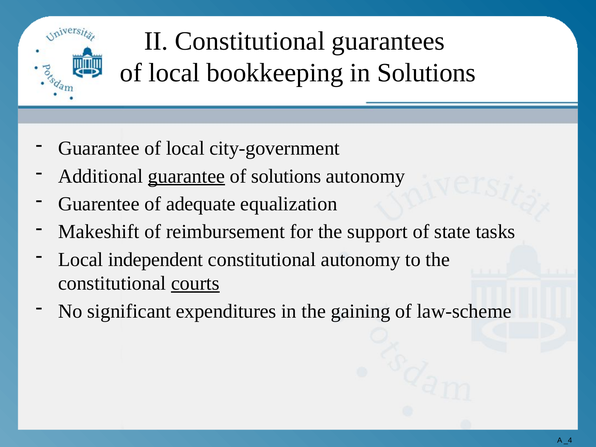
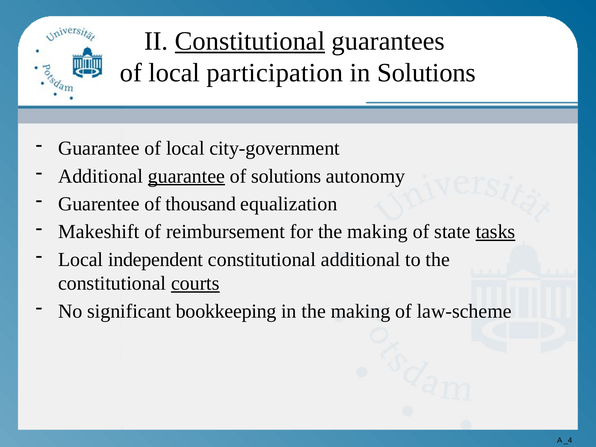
Constitutional underline: none -> present (250, 41)
bookkeeping: bookkeeping -> participation (275, 73)
adequate: adequate -> thousand (201, 204)
for the support: support -> making (378, 232)
tasks underline: none -> present (496, 232)
constitutional autonomy: autonomy -> additional (361, 260)
expenditures: expenditures -> bookkeeping (226, 311)
in the gaining: gaining -> making (361, 311)
